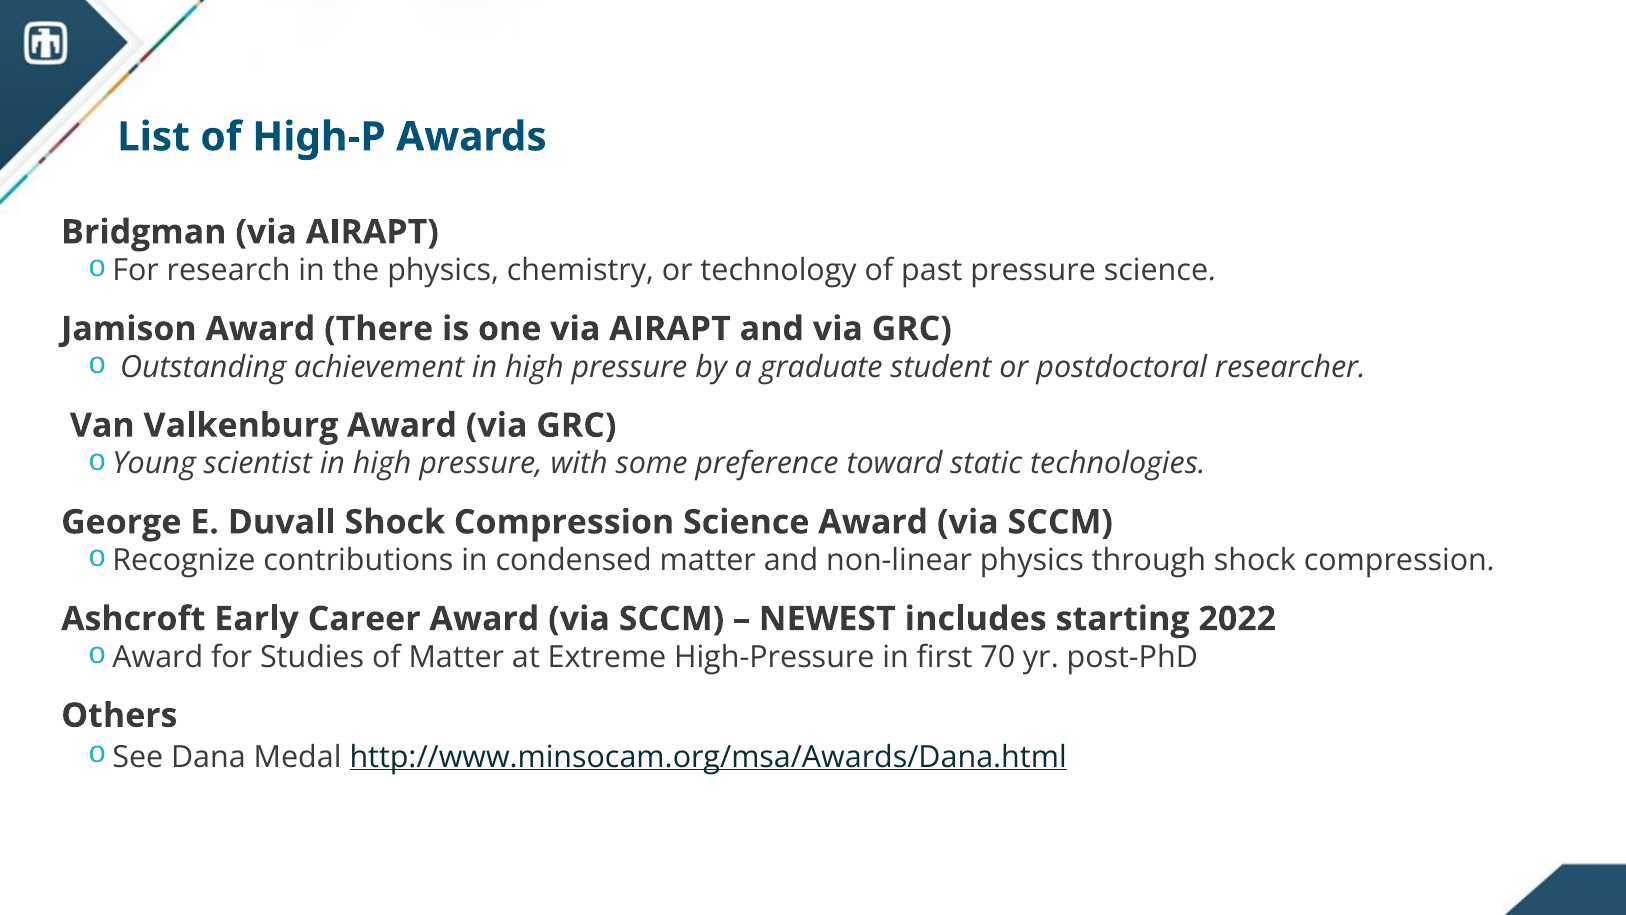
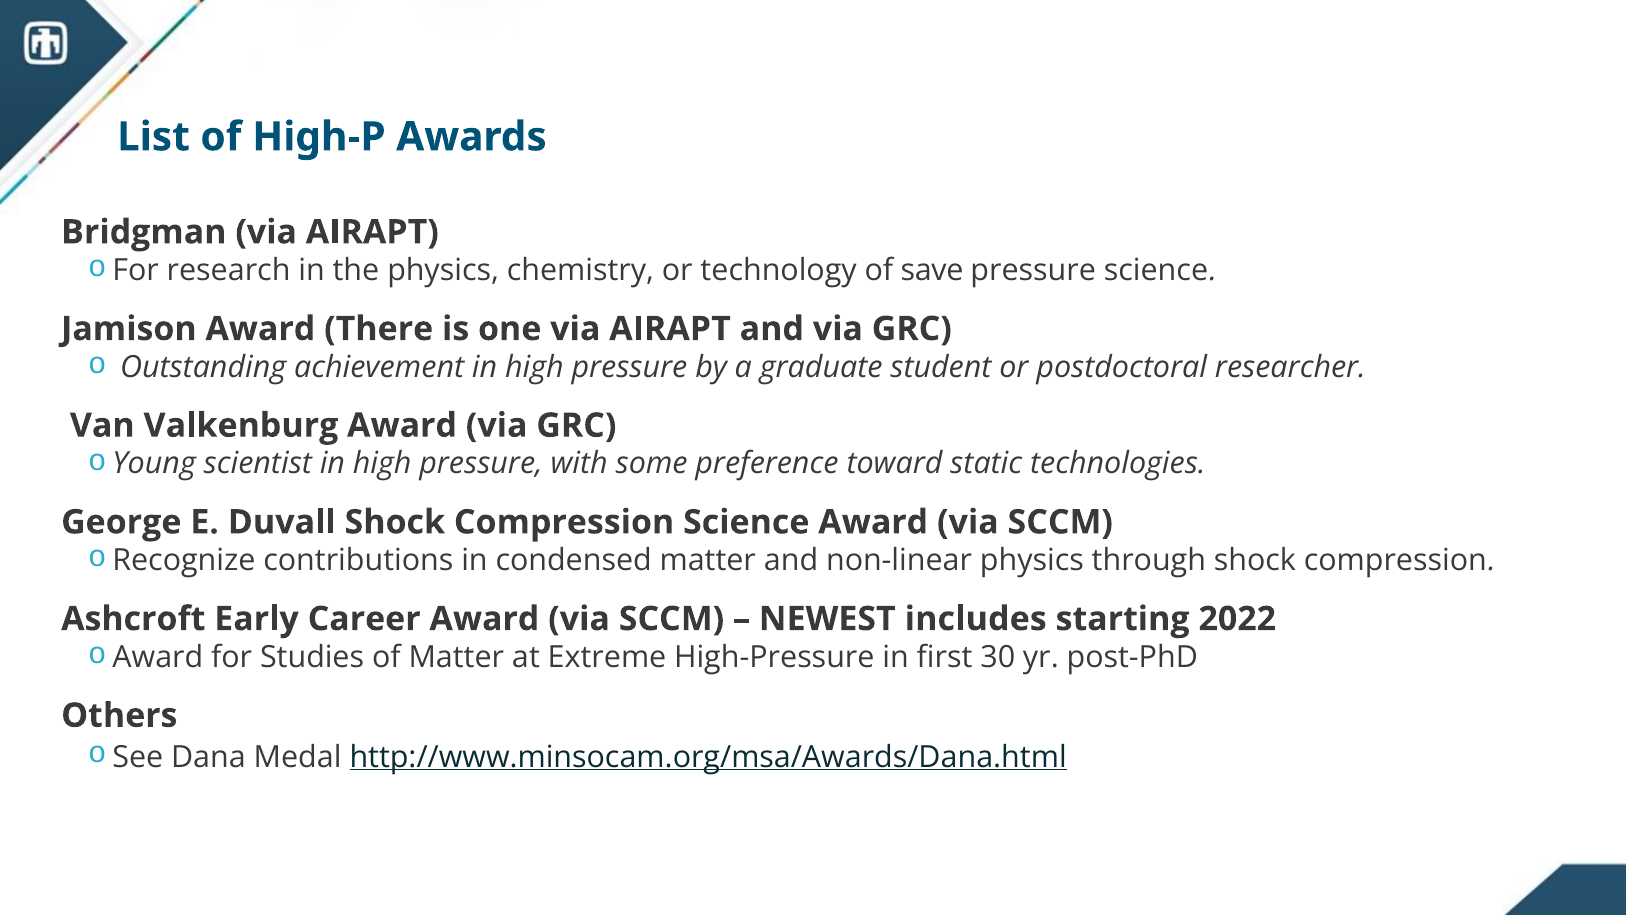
past: past -> save (932, 270)
70: 70 -> 30 (998, 657)
